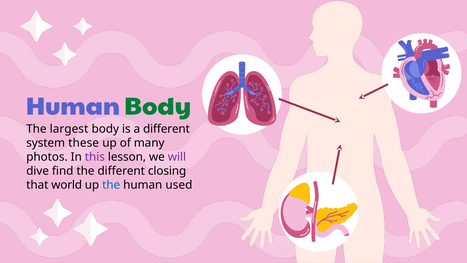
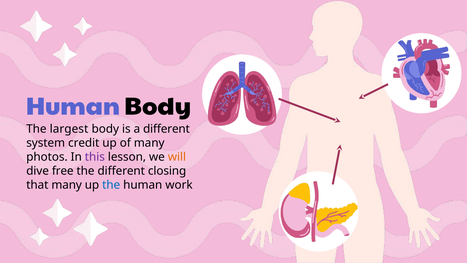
Body colour: green -> black (158, 106)
these: these -> credit (84, 143)
will colour: purple -> orange (177, 157)
find: find -> free (63, 171)
that world: world -> many (67, 185)
used: used -> work (179, 185)
